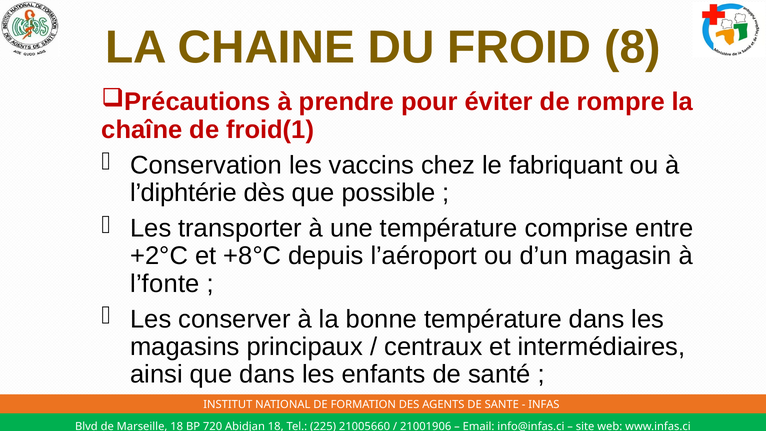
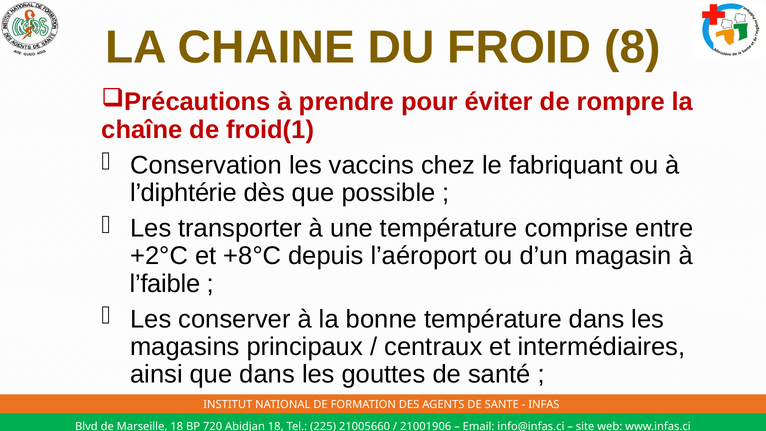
l’fonte: l’fonte -> l’faible (165, 284)
enfants: enfants -> gouttes (384, 374)
